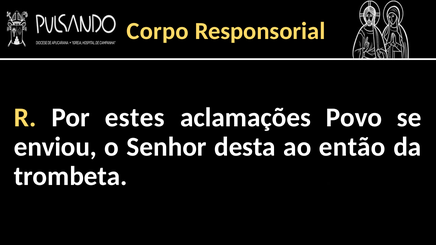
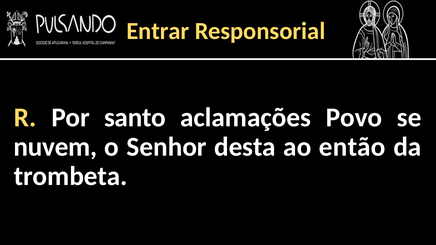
Corpo: Corpo -> Entrar (158, 31)
estes: estes -> santo (135, 118)
enviou: enviou -> nuvem (55, 147)
